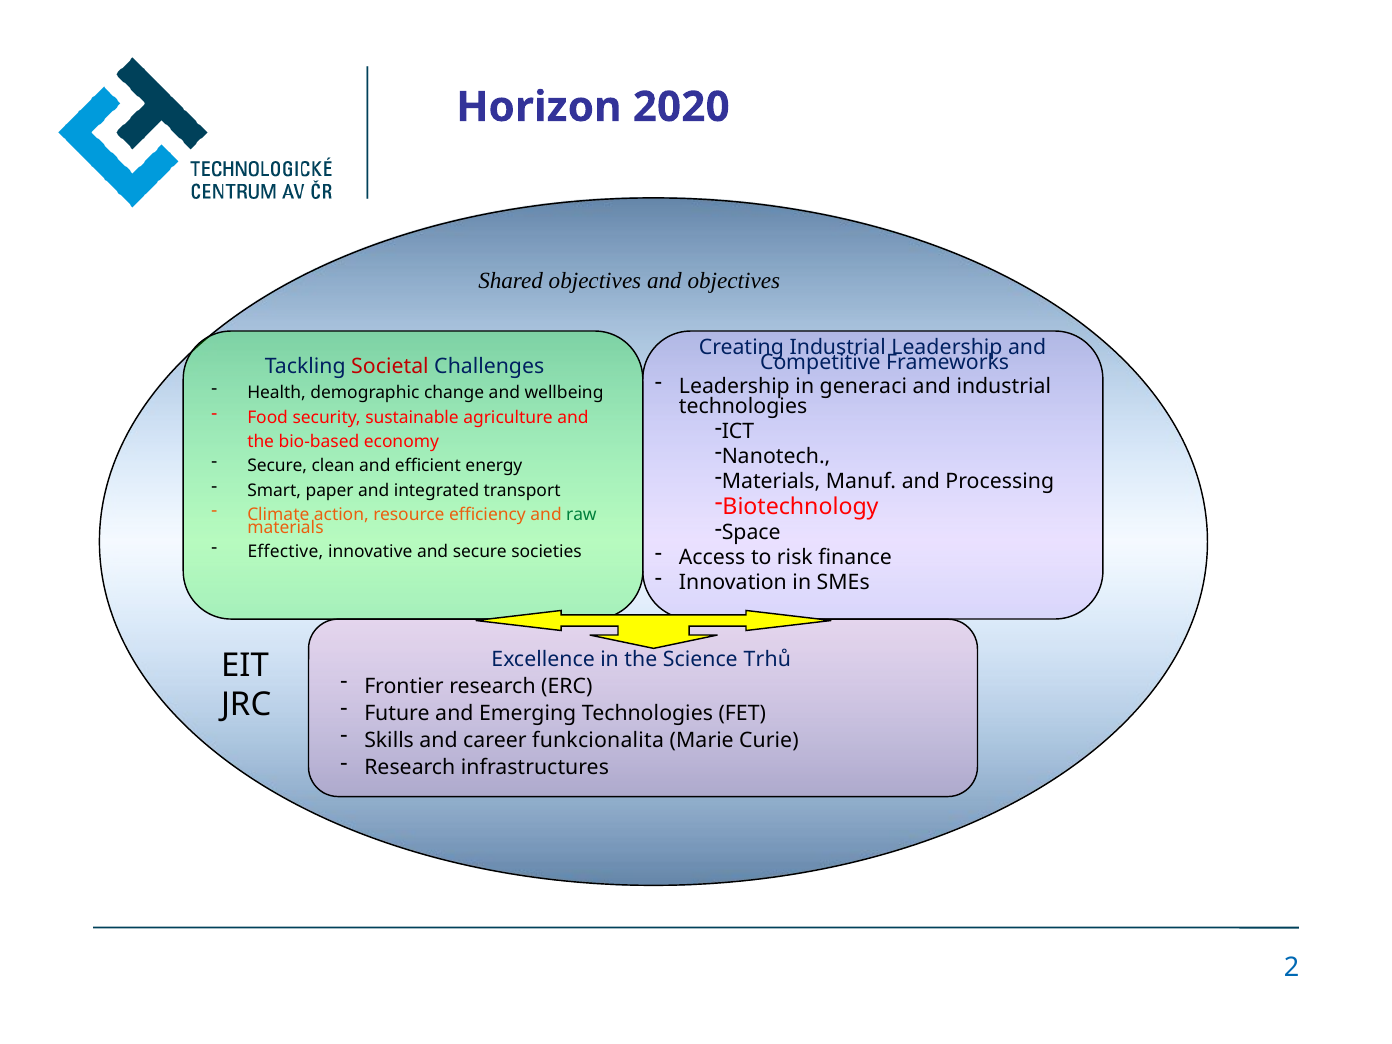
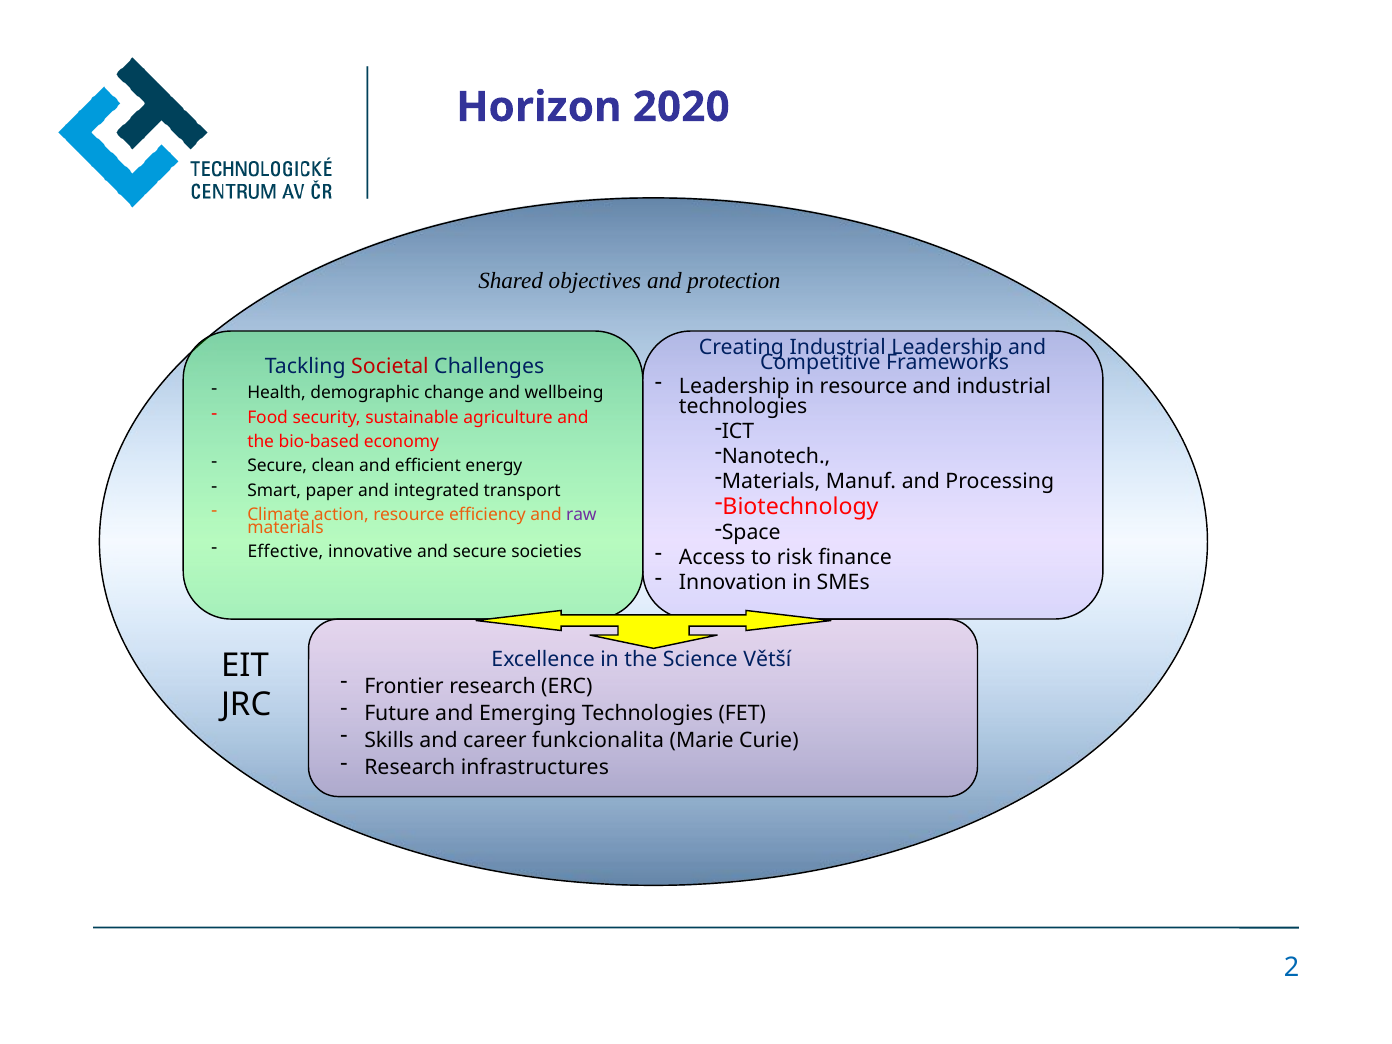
and objectives: objectives -> protection (734, 281)
in generaci: generaci -> resource (863, 386)
raw colour: green -> purple (581, 515)
Trhů: Trhů -> Větší (767, 659)
